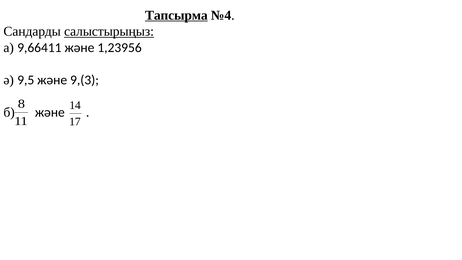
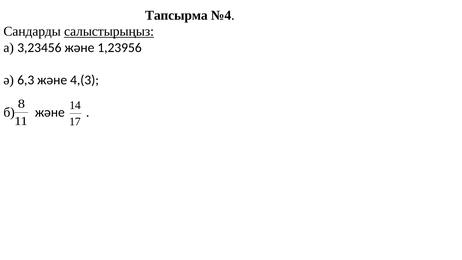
Тапсырма underline: present -> none (176, 15)
9,66411: 9,66411 -> 3,23456 (39, 48)
9,5: 9,5 -> 6,3 (26, 80)
9,(3: 9,(3 -> 4,(3 (85, 80)
